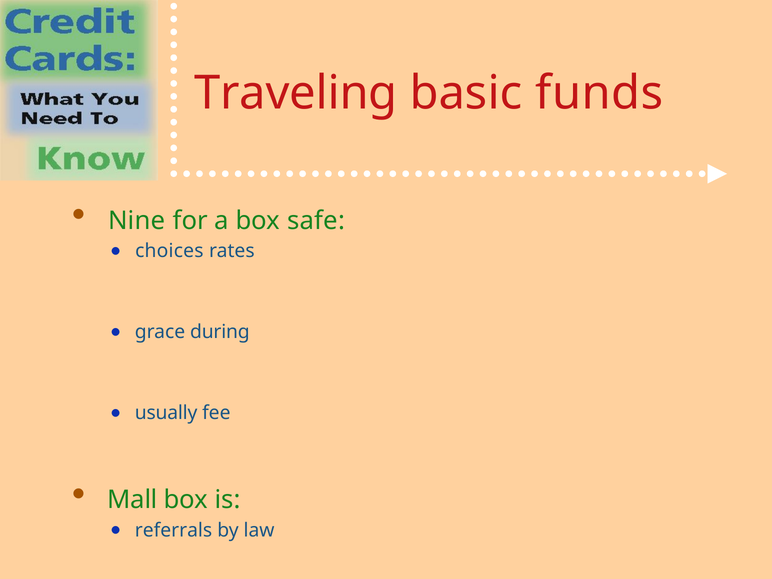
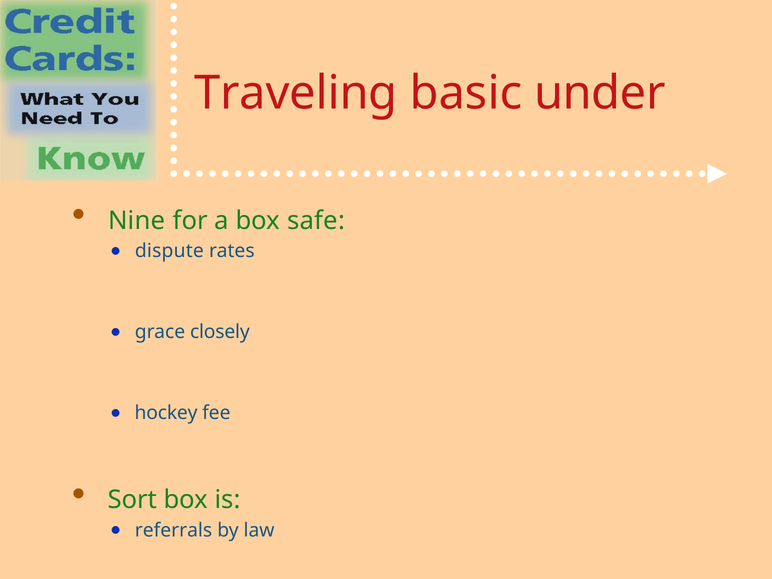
funds: funds -> under (600, 93)
choices: choices -> dispute (169, 251)
during: during -> closely (220, 332)
usually: usually -> hockey (166, 413)
Mall: Mall -> Sort (132, 500)
